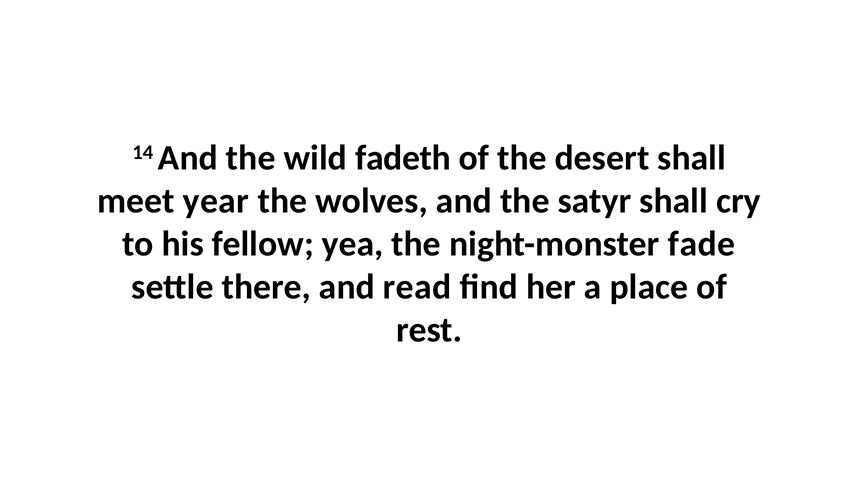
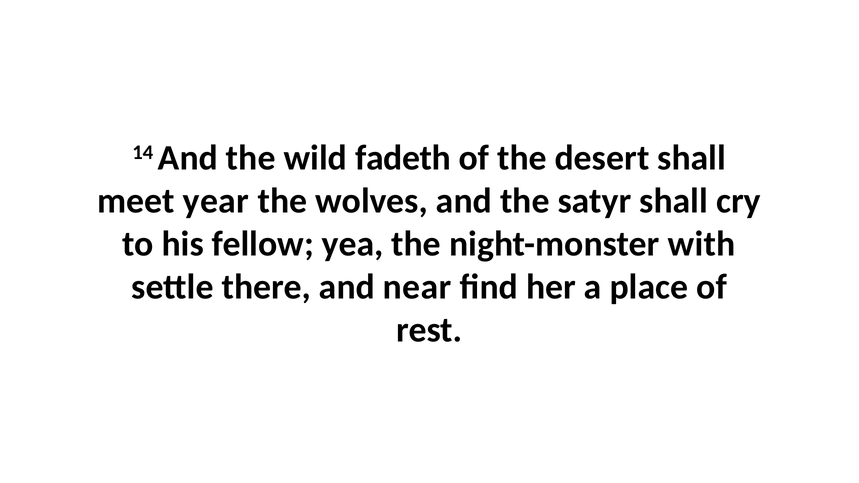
fade: fade -> with (702, 244)
read: read -> near (417, 287)
